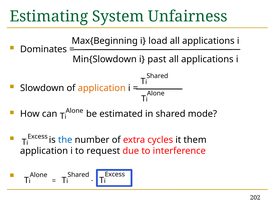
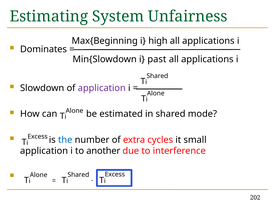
load: load -> high (158, 41)
application colour: orange -> purple (102, 88)
them: them -> small (195, 140)
request: request -> another (103, 151)
